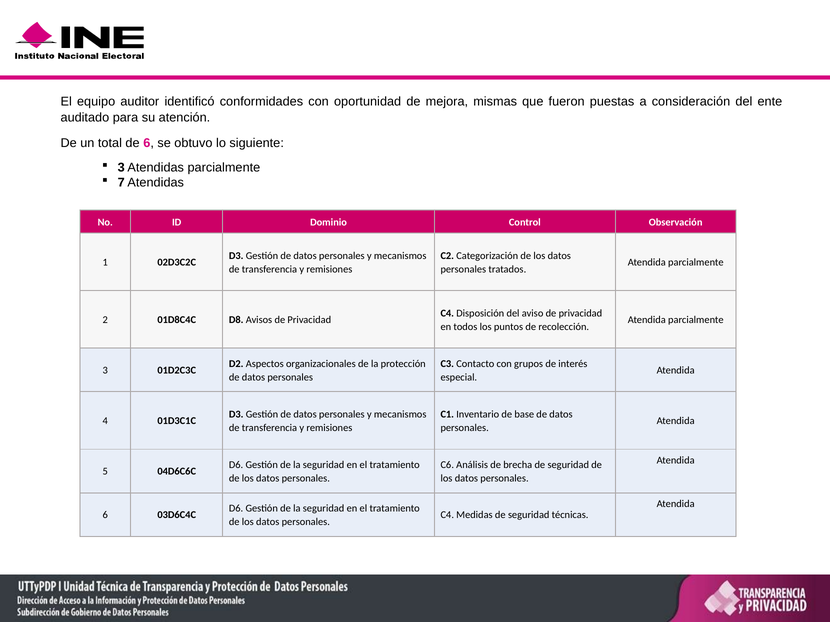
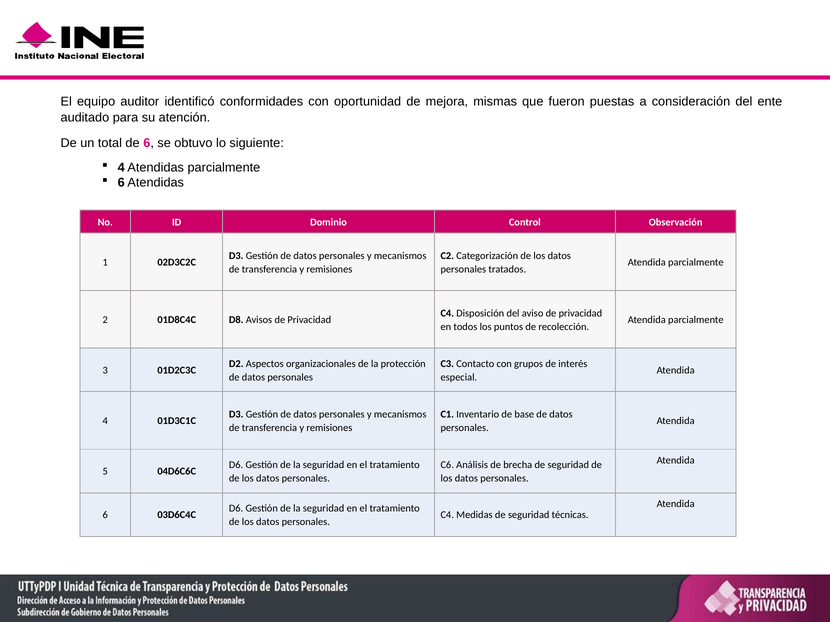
3: 3 -> 4 (121, 168)
7: 7 -> 6 (121, 183)
